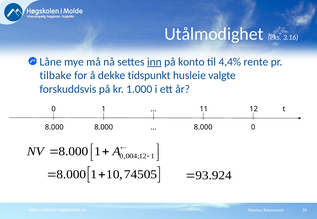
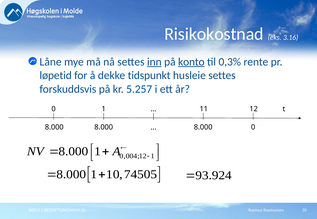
Utålmodighet: Utålmodighet -> Risikokostnad (214, 34)
konto underline: none -> present (191, 62)
4,4%: 4,4% -> 0,3% (230, 62)
tilbake: tilbake -> løpetid (56, 76)
husleie valgte: valgte -> settes (222, 76)
1.000: 1.000 -> 5.257 (139, 89)
